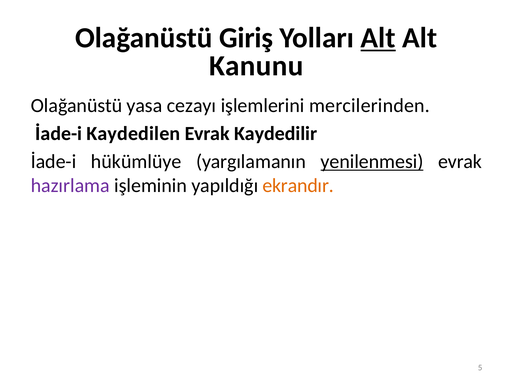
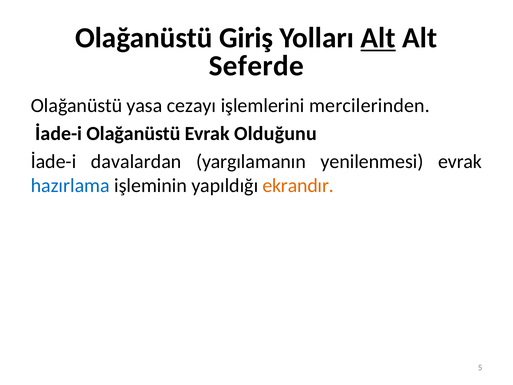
Kanunu: Kanunu -> Seferde (256, 66)
İade-i Kaydedilen: Kaydedilen -> Olağanüstü (134, 134)
Kaydedilir: Kaydedilir -> Olduğunu (276, 134)
hükümlüye: hükümlüye -> davalardan (136, 161)
yenilenmesi underline: present -> none (372, 161)
hazırlama colour: purple -> blue (70, 185)
